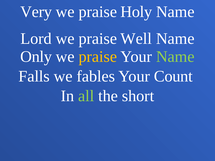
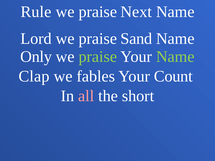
Very: Very -> Rule (36, 12)
Holy: Holy -> Next (136, 12)
Well: Well -> Sand (136, 39)
praise colour: yellow -> light green (98, 57)
Falls: Falls -> Clap (34, 76)
all colour: light green -> pink (86, 96)
